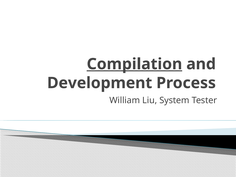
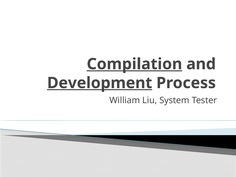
Development underline: none -> present (100, 83)
